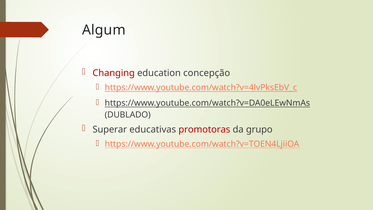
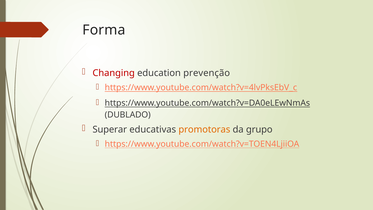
Algum: Algum -> Forma (104, 30)
concepção: concepção -> prevenção (207, 73)
promotoras colour: red -> orange (204, 129)
